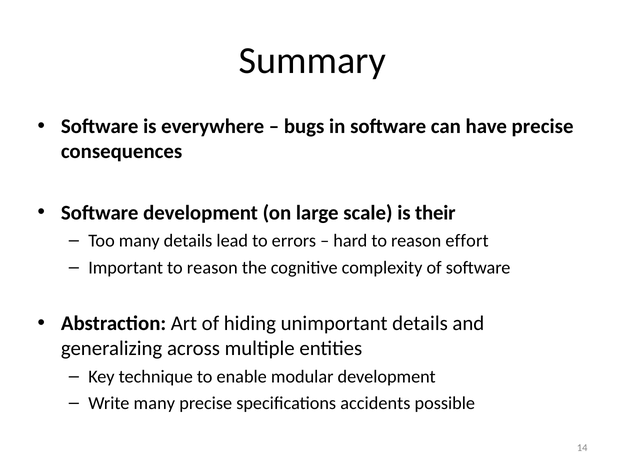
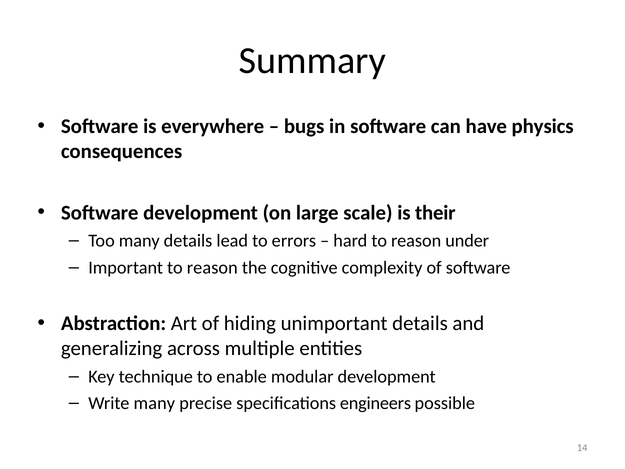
have precise: precise -> physics (543, 126)
effort: effort -> under (467, 241)
accidents: accidents -> engineers (375, 403)
